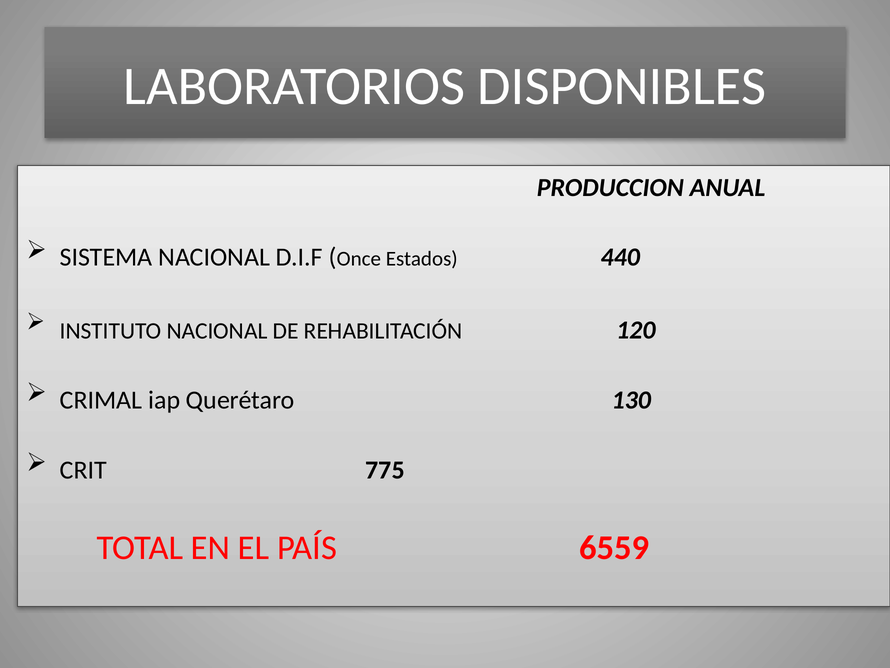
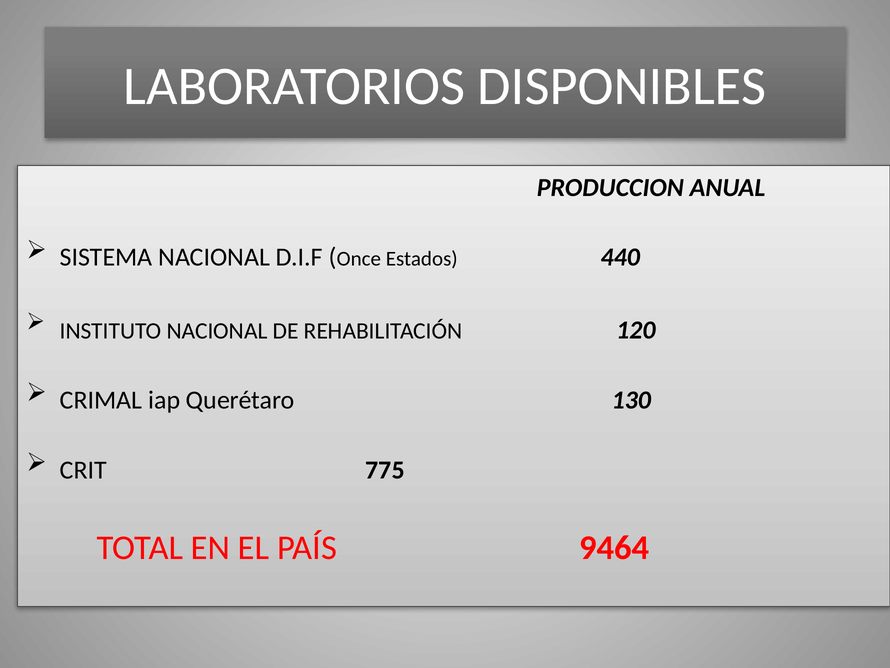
6559: 6559 -> 9464 (614, 547)
